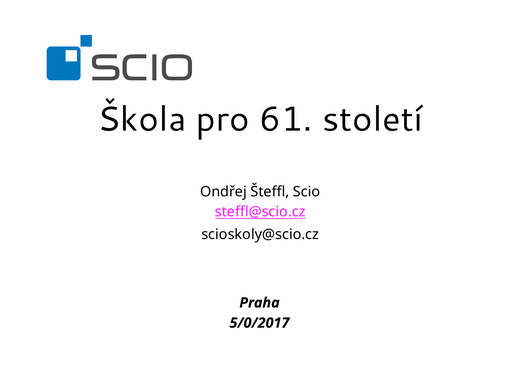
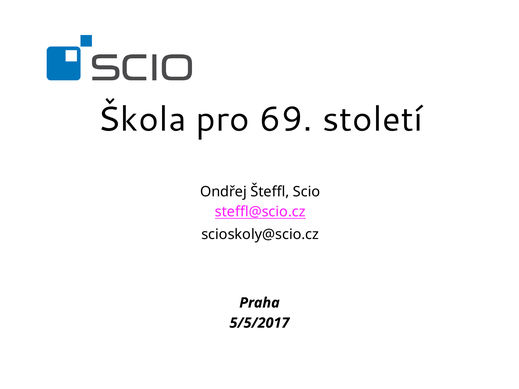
61: 61 -> 69 (286, 119)
5/0/2017: 5/0/2017 -> 5/5/2017 (259, 323)
